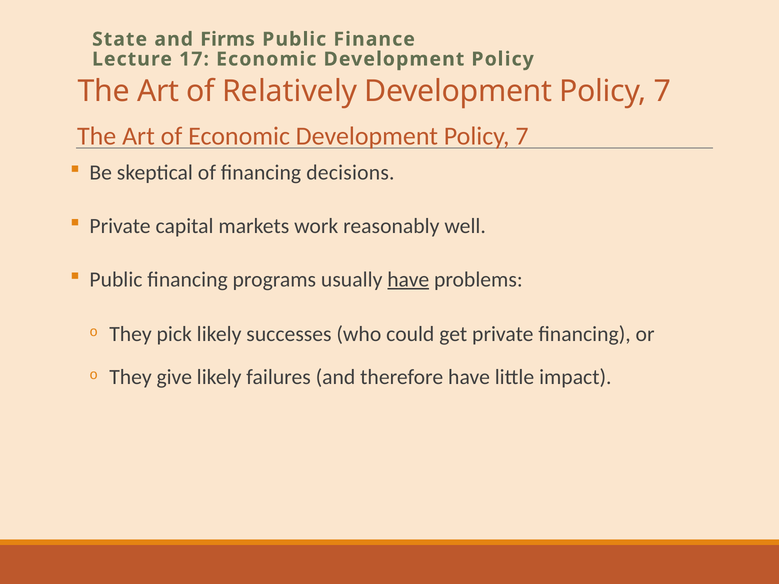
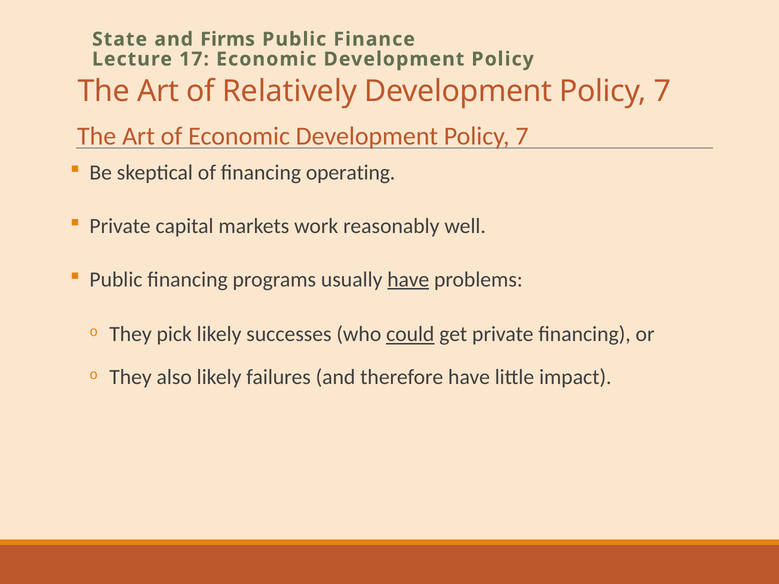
decisions: decisions -> operating (351, 173)
could underline: none -> present (410, 334)
give: give -> also (174, 377)
